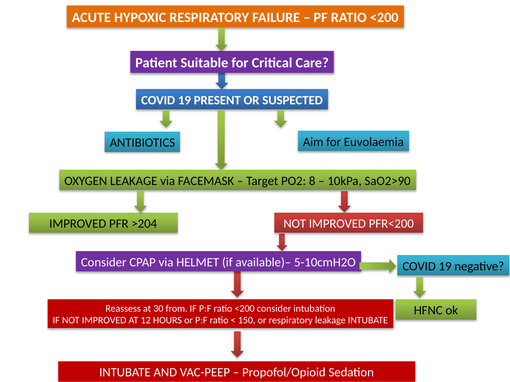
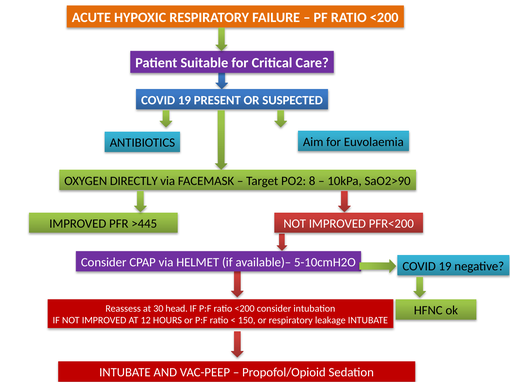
OXYGEN LEAKAGE: LEAKAGE -> DIRECTLY (134, 181)
>204: >204 -> >445 (144, 224)
from: from -> head (177, 309)
